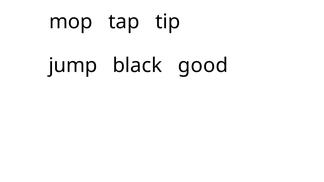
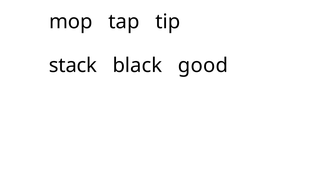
jump: jump -> stack (73, 65)
